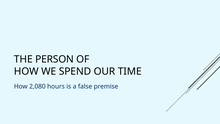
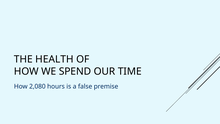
PERSON: PERSON -> HEALTH (54, 59)
